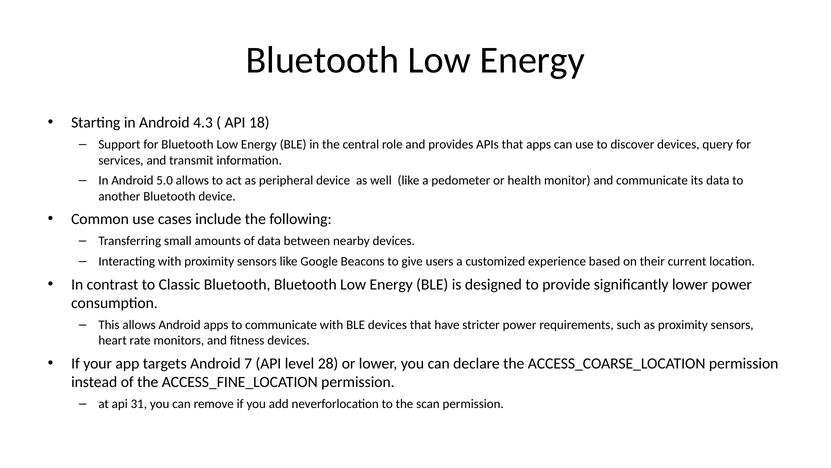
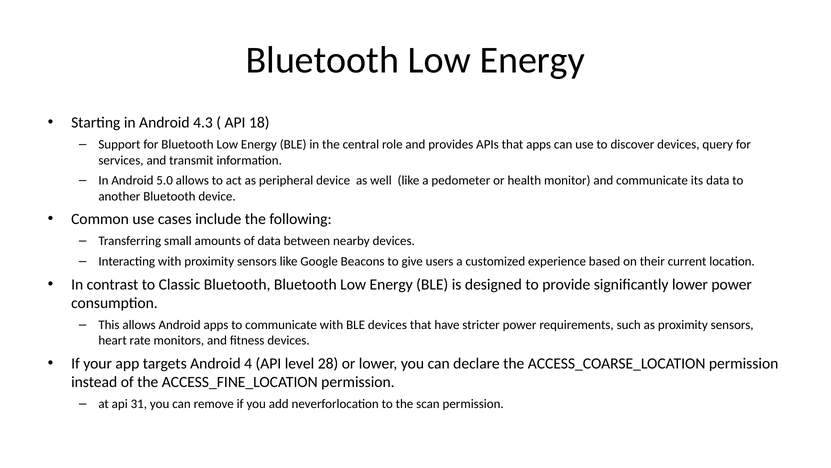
7: 7 -> 4 (248, 363)
